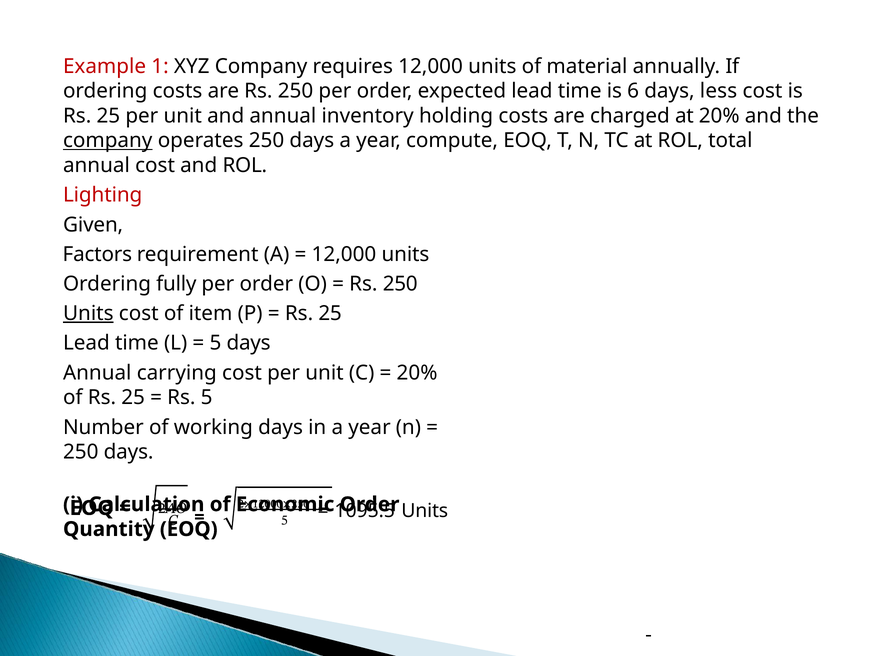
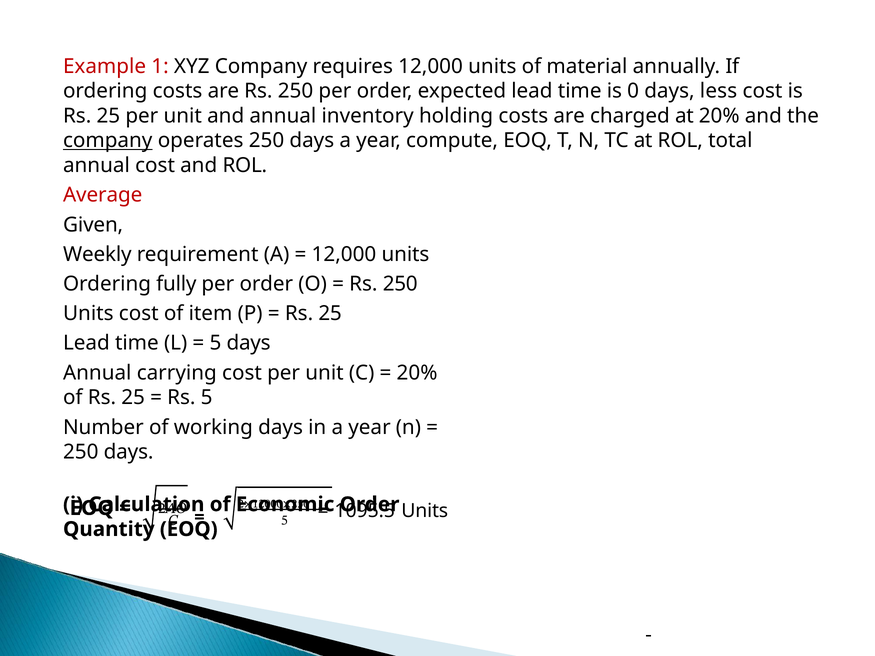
6: 6 -> 0 (633, 91)
Lighting: Lighting -> Average (103, 195)
Factors: Factors -> Weekly (97, 254)
Units underline: present -> none (88, 314)
